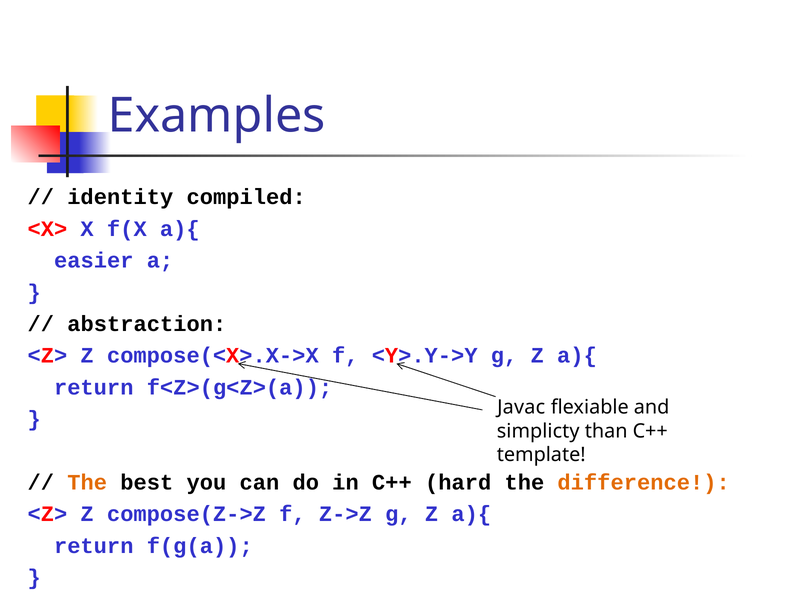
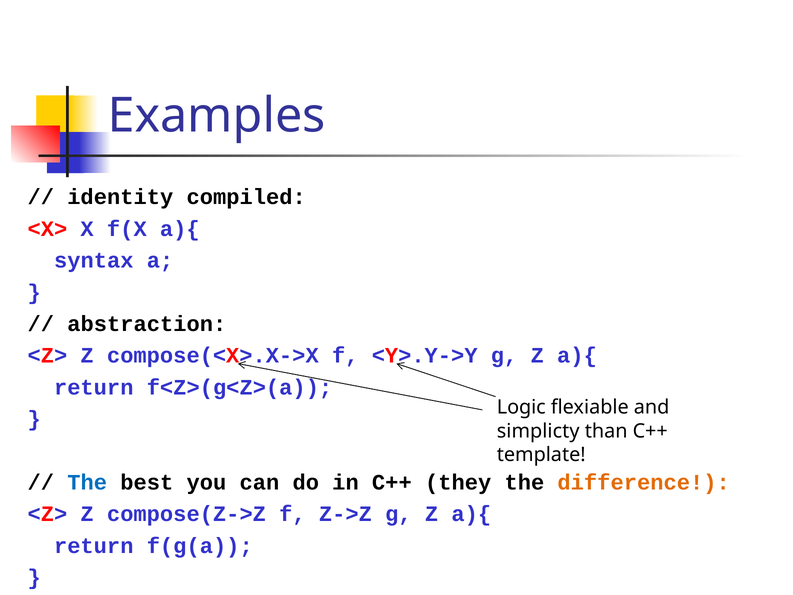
easier: easier -> syntax (94, 260)
Javac: Javac -> Logic (521, 407)
The colour: orange -> blue (87, 482)
hard: hard -> they (458, 482)
